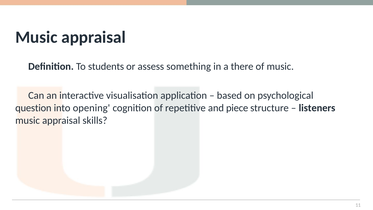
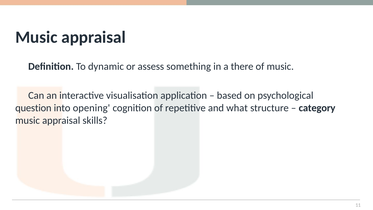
students: students -> dynamic (106, 66)
piece: piece -> what (237, 108)
listeners: listeners -> category (317, 108)
